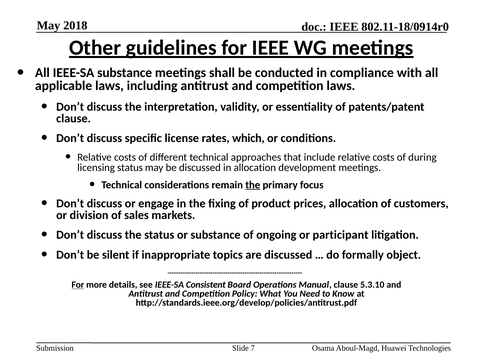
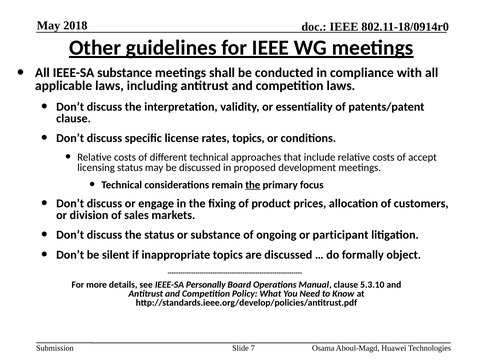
rates which: which -> topics (248, 138)
during: during -> accept (422, 157)
in allocation: allocation -> proposed (255, 167)
For underline: present -> none (78, 284)
Consistent: Consistent -> Personally (206, 284)
